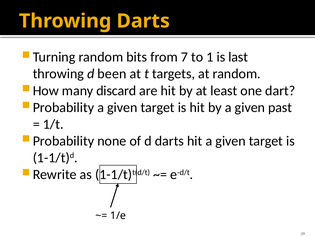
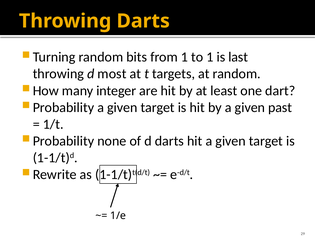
from 7: 7 -> 1 (184, 57)
been: been -> most (112, 74)
discard: discard -> integer (116, 91)
